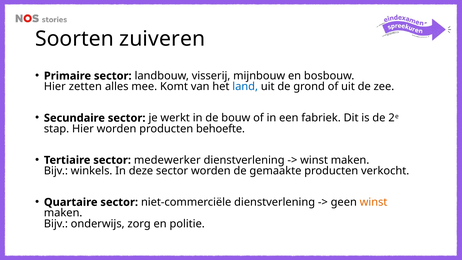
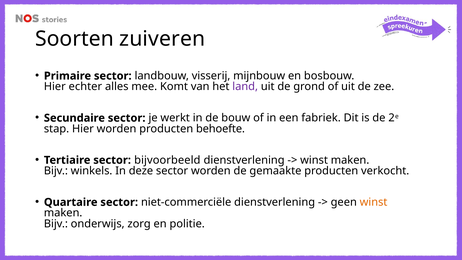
zetten: zetten -> echter (85, 87)
land colour: blue -> purple (245, 87)
medewerker: medewerker -> bijvoorbeeld (167, 160)
